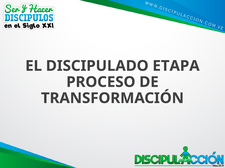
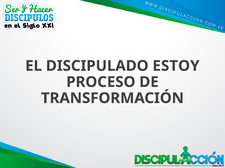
ETAPA: ETAPA -> ESTOY (176, 66)
